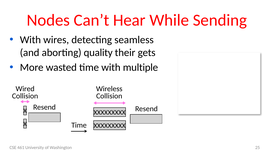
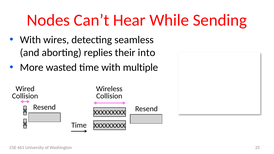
quality: quality -> replies (98, 53)
gets: gets -> into (147, 53)
